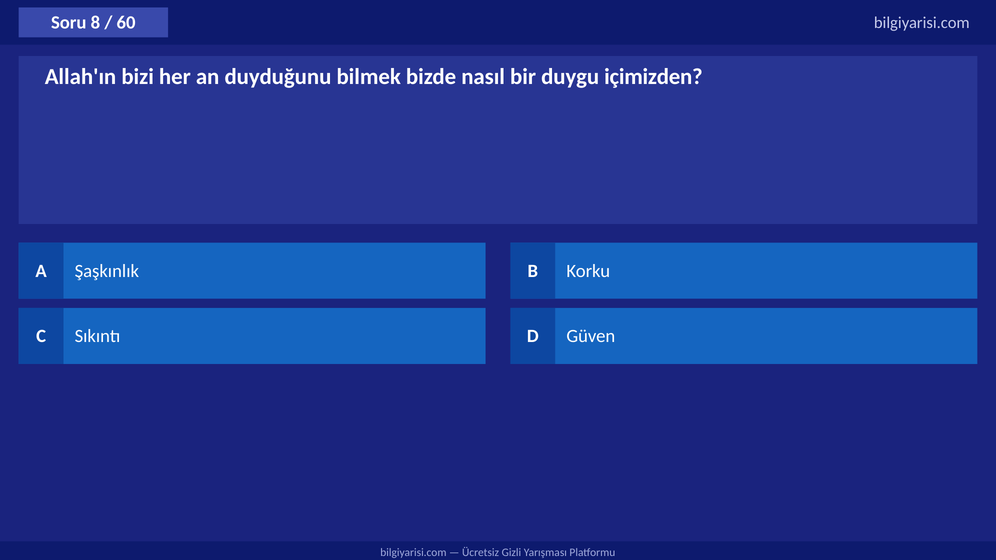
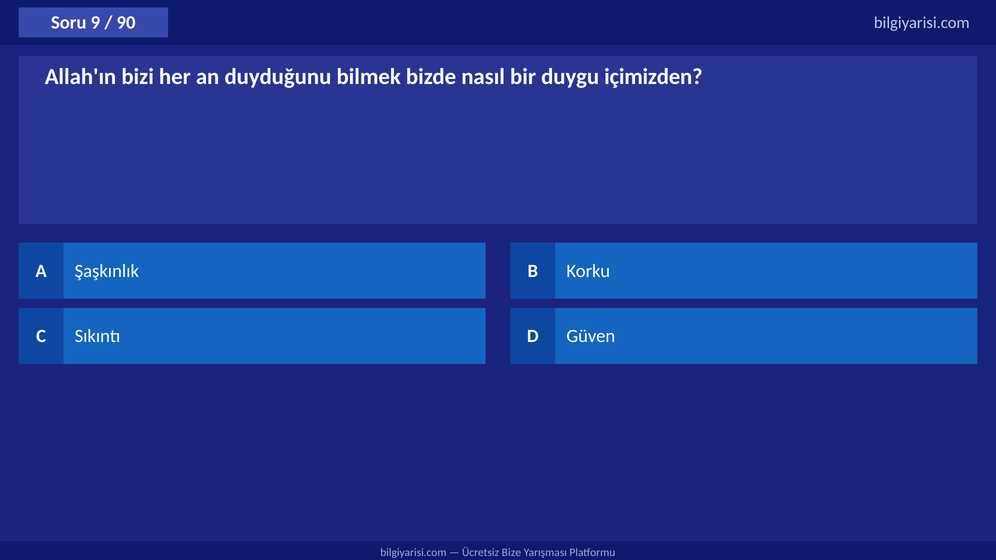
8: 8 -> 9 (95, 23)
60: 60 -> 90 (126, 23)
Gizli: Gizli -> Bize (511, 552)
